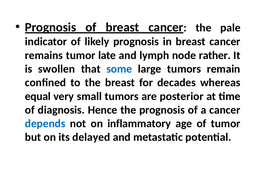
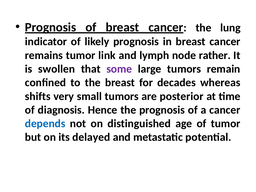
pale: pale -> lung (231, 28)
late: late -> link (107, 55)
some colour: blue -> purple (119, 69)
equal: equal -> shifts (38, 96)
inflammatory: inflammatory -> distinguished (139, 124)
